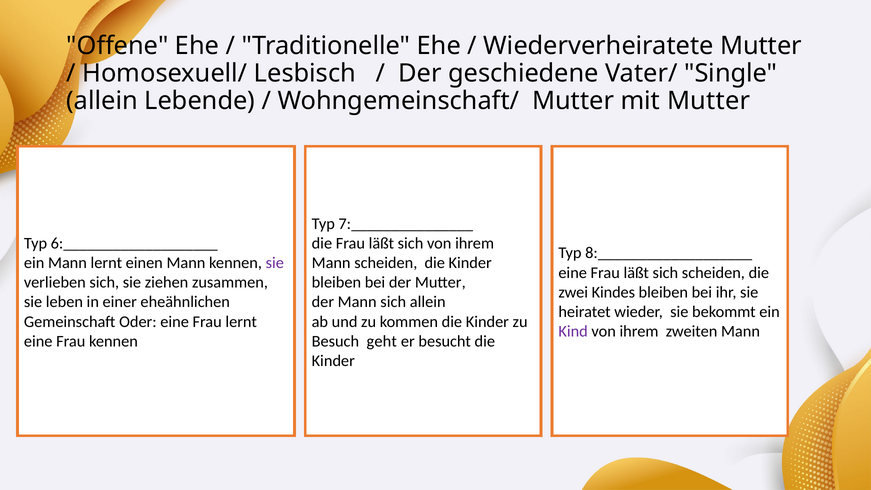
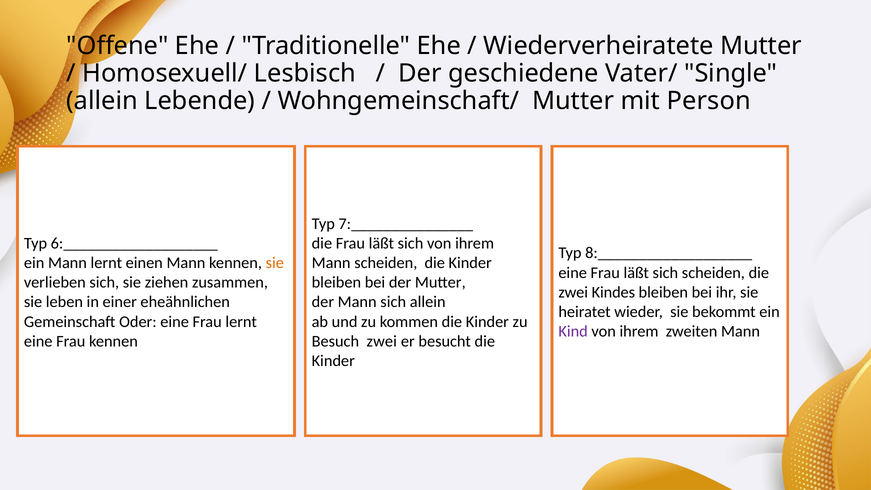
mit Mutter: Mutter -> Person (709, 101)
sie colour: purple -> orange (275, 263)
Besuch geht: geht -> zwei (382, 341)
